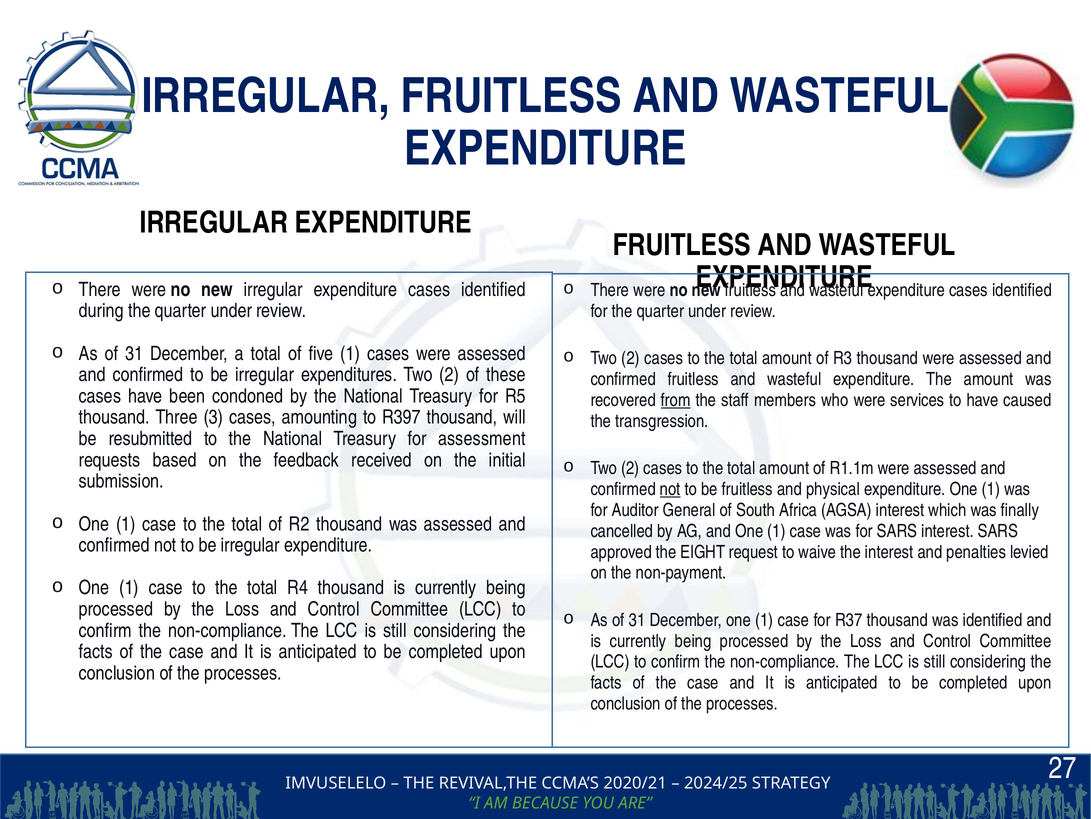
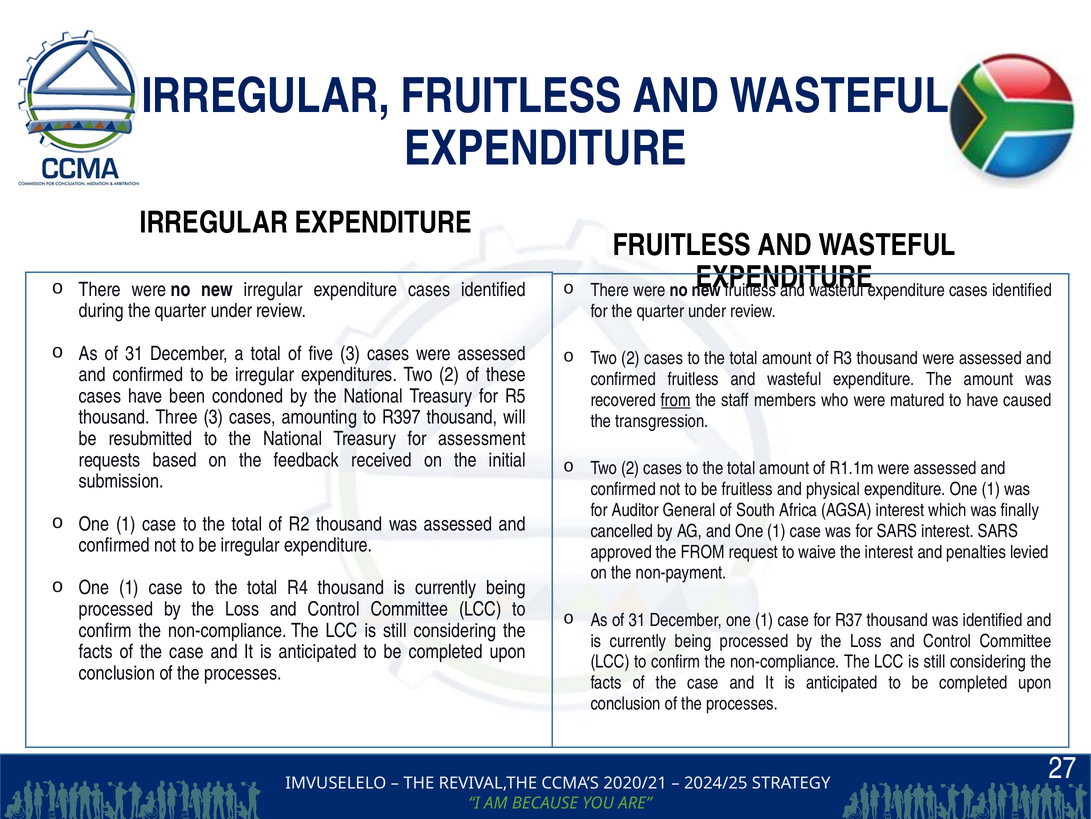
five 1: 1 -> 3 (350, 353)
services: services -> matured (917, 400)
not underline: present -> none (670, 489)
the EIGHT: EIGHT -> FROM (703, 552)
